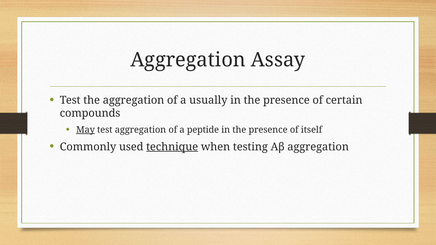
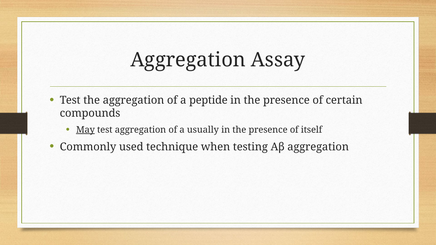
usually: usually -> peptide (208, 100)
peptide: peptide -> usually (203, 130)
technique underline: present -> none (172, 147)
